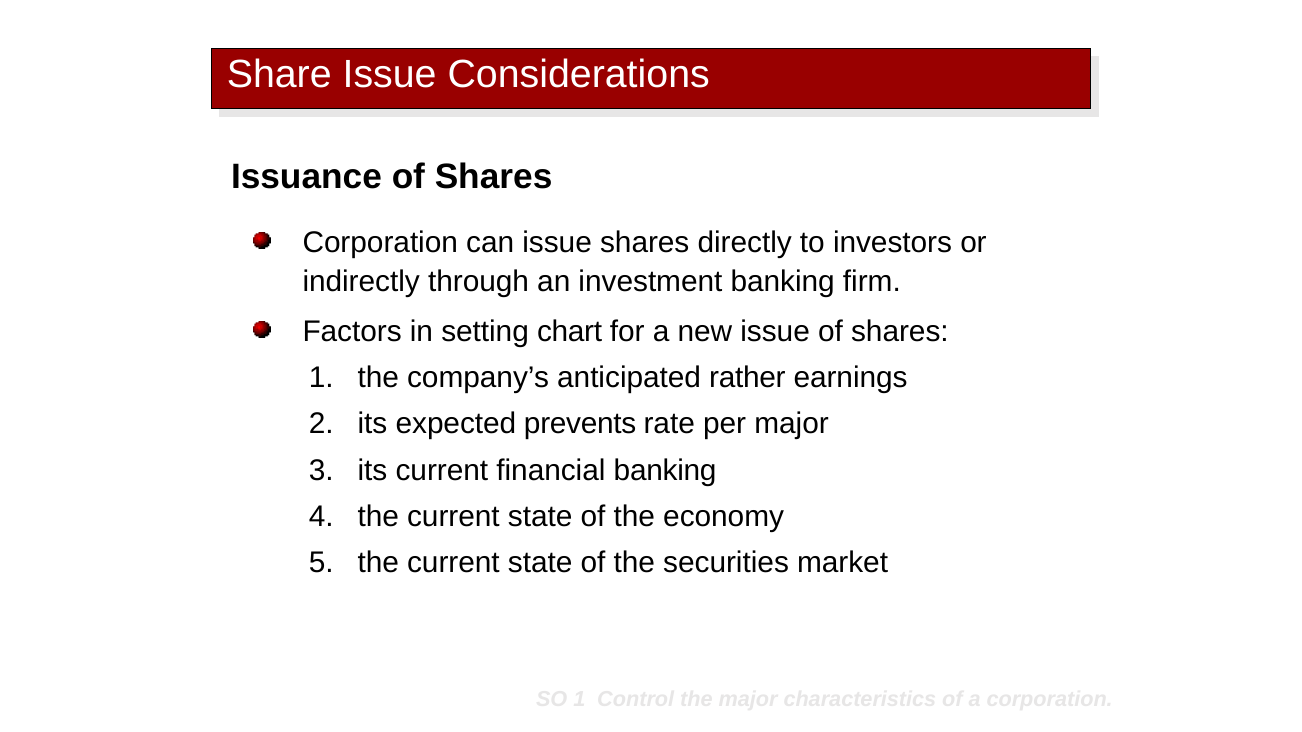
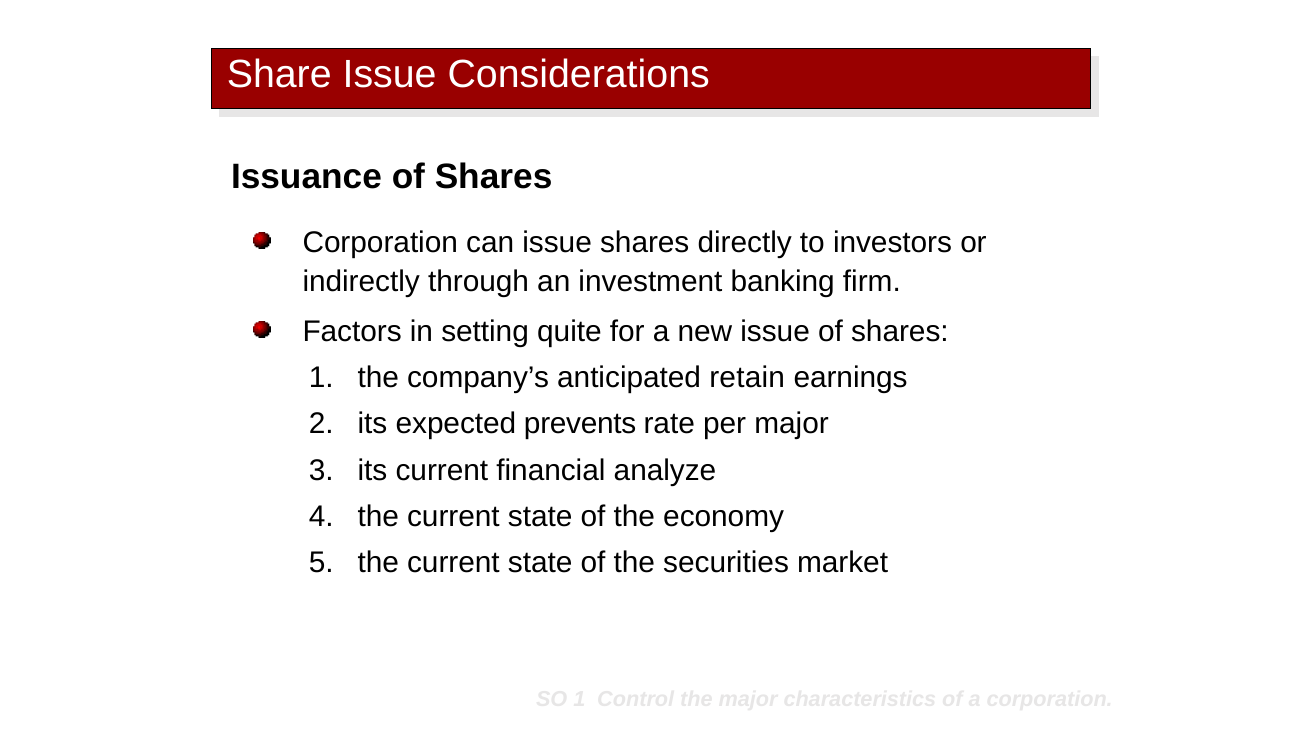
chart: chart -> quite (569, 332)
rather: rather -> retain (747, 378)
financial banking: banking -> analyze (665, 471)
